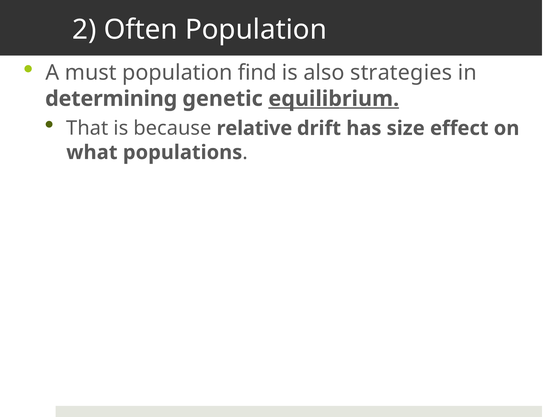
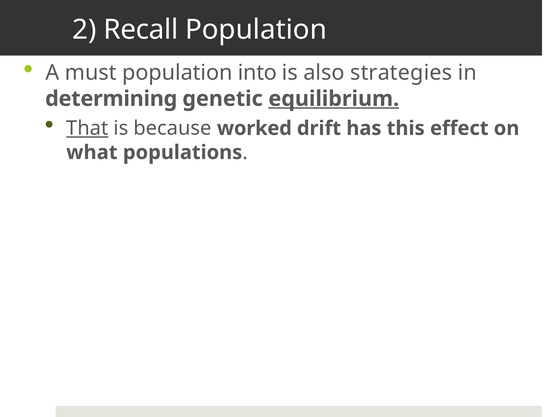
Often: Often -> Recall (141, 30)
find: find -> into (257, 73)
That underline: none -> present (87, 128)
relative: relative -> worked (254, 128)
size: size -> this (406, 128)
